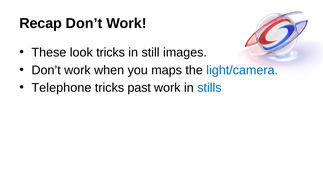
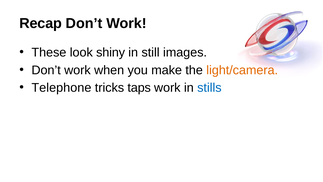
look tricks: tricks -> shiny (111, 52)
maps: maps -> make (167, 70)
light/camera colour: blue -> orange (242, 70)
past: past -> taps (139, 88)
